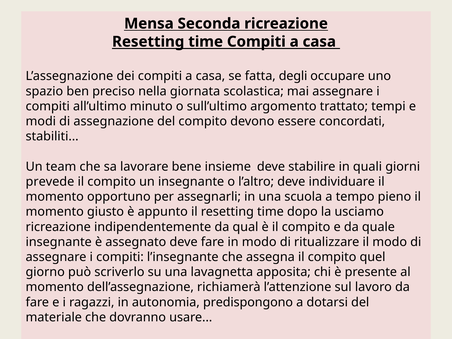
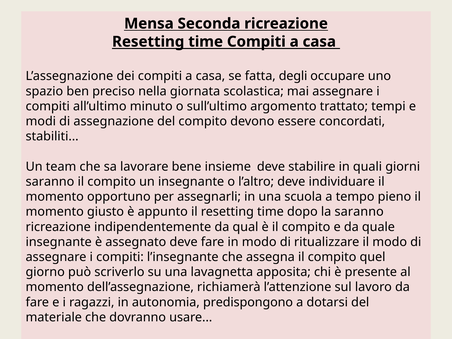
prevede: prevede -> saranno (50, 182)
la usciamo: usciamo -> saranno (359, 212)
